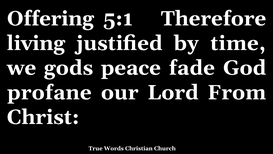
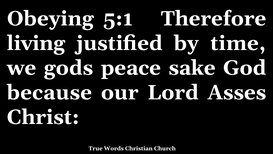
Offering: Offering -> Obeying (50, 19)
fade: fade -> sake (192, 68)
profane: profane -> because (49, 92)
From: From -> Asses (237, 92)
